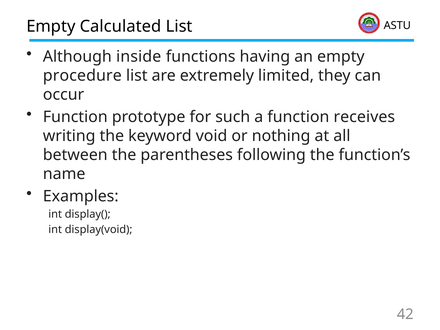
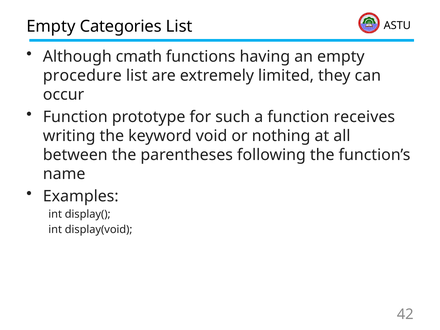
Calculated: Calculated -> Categories (121, 26)
inside: inside -> cmath (139, 57)
